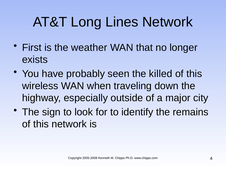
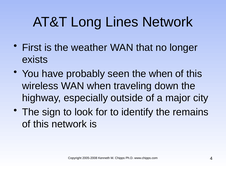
the killed: killed -> when (161, 74)
